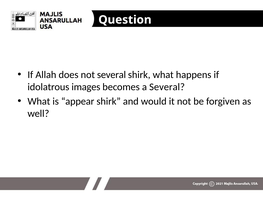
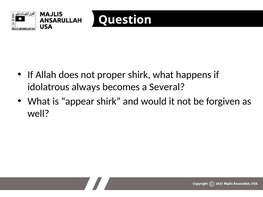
not several: several -> proper (111, 75)
images: images -> always (86, 87)
